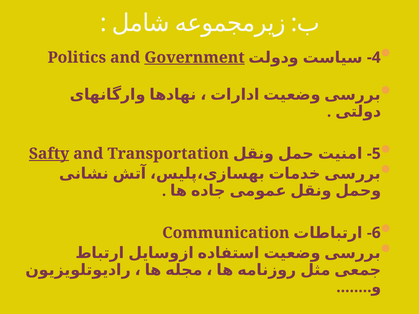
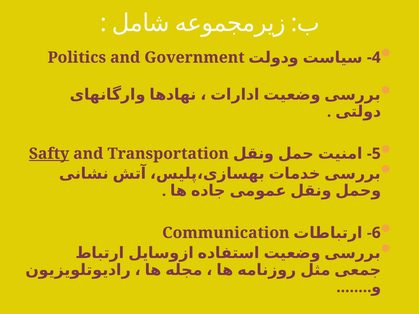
Government underline: present -> none (195, 58)
